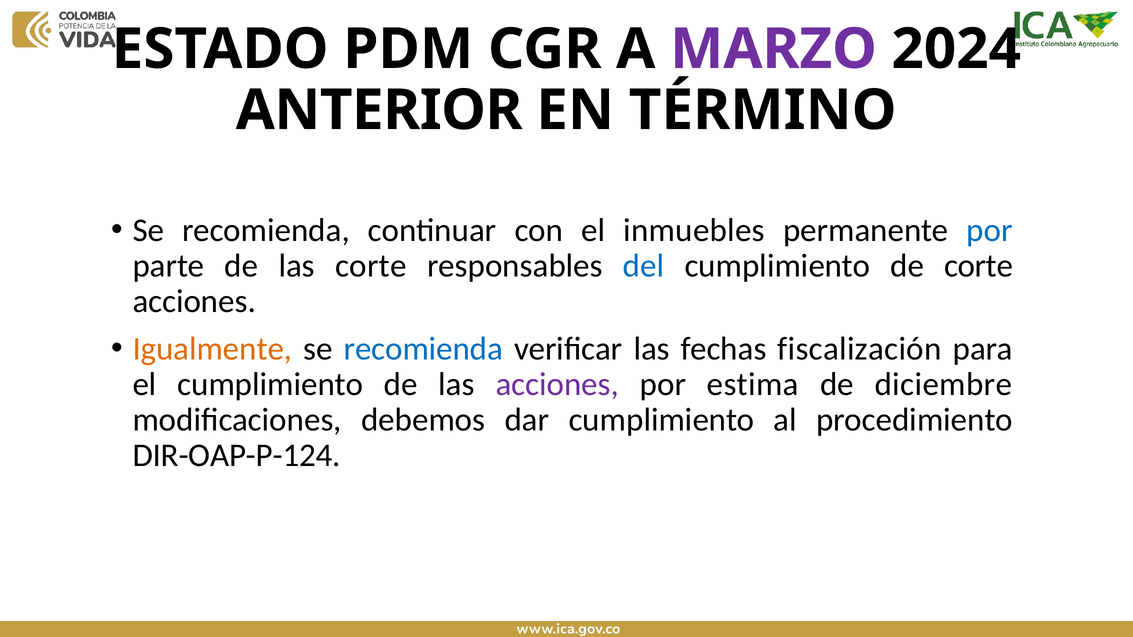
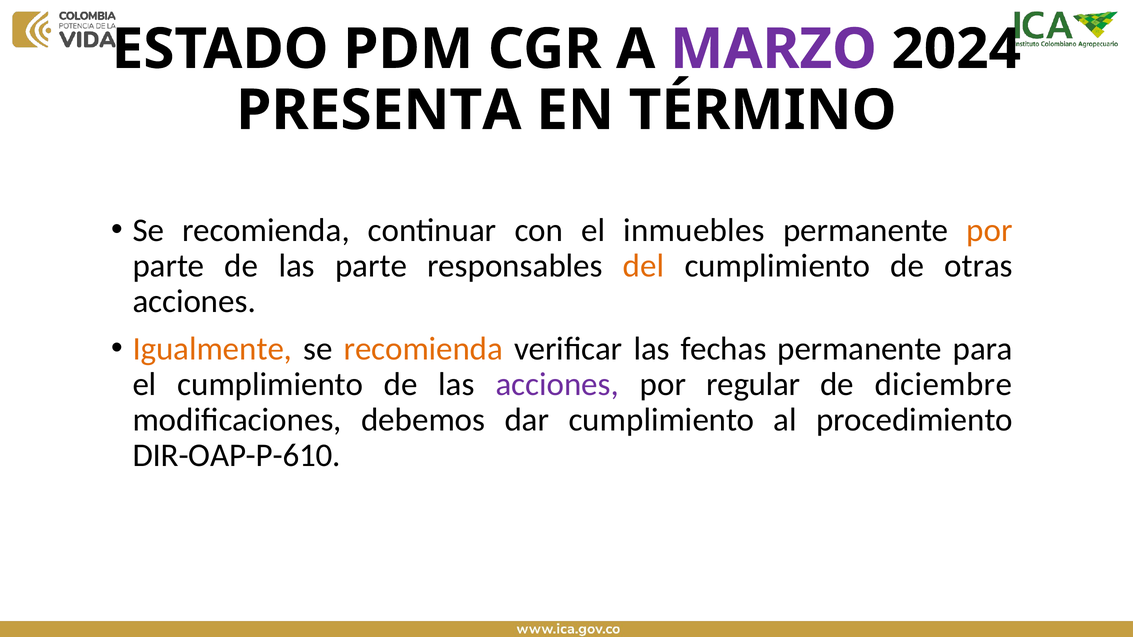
ANTERIOR: ANTERIOR -> PRESENTA (379, 110)
por colour: blue -> orange (990, 230)
las corte: corte -> parte (371, 266)
del colour: blue -> orange (644, 266)
de corte: corte -> otras (978, 266)
recomienda colour: blue -> orange (423, 349)
fechas fiscalización: fiscalización -> permanente (860, 349)
estima: estima -> regular (753, 385)
DIR-OAP-P-124: DIR-OAP-P-124 -> DIR-OAP-P-610 (237, 456)
